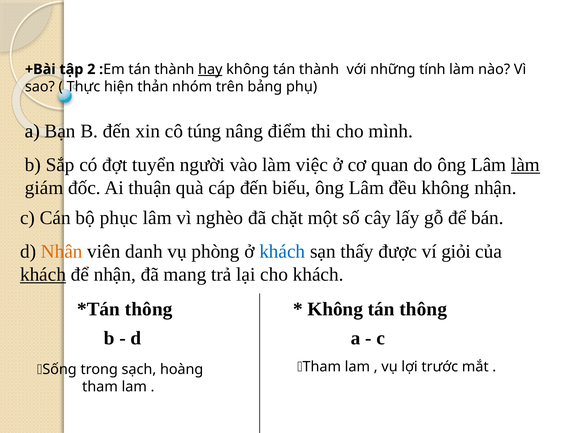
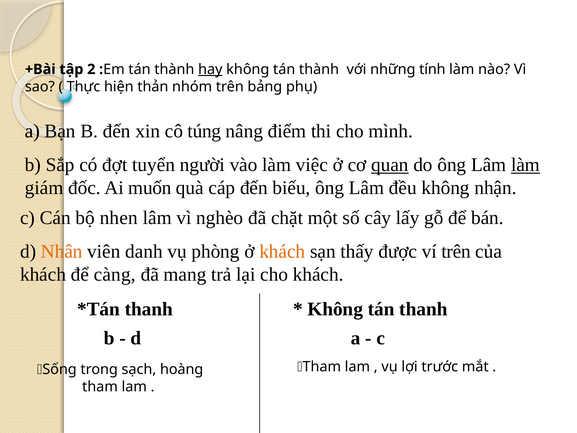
quan underline: none -> present (390, 165)
thuận: thuận -> muốn (150, 188)
phục: phục -> nhen (119, 218)
khách colour: blue -> orange (282, 251)
ví giỏi: giỏi -> trên (456, 251)
khách underline: present -> none (43, 274)
để nhận: nhận -> càng (115, 274)
thông: thông -> thanh (149, 309)
tán thông: thông -> thanh (423, 309)
